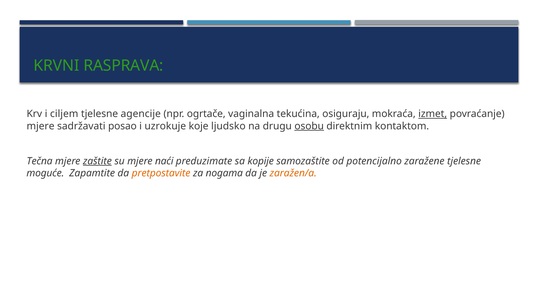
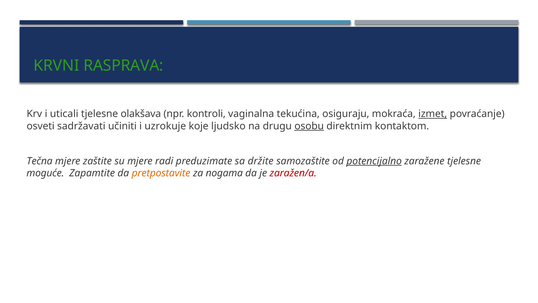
ciljem: ciljem -> uticali (64, 114)
agencije: agencije -> olakšava (141, 114)
ogrtače: ogrtače -> kontroli (206, 114)
mjere: mjere -> osveti (41, 126)
posao: posao -> učiniti (122, 126)
zaštite underline: present -> none (97, 161)
naći: naći -> radi (164, 161)
kopije: kopije -> držite (261, 161)
potencijalno underline: none -> present (374, 161)
zaražen/a colour: orange -> red (293, 173)
